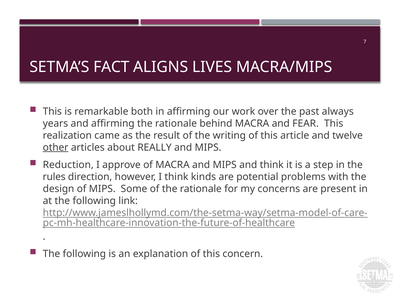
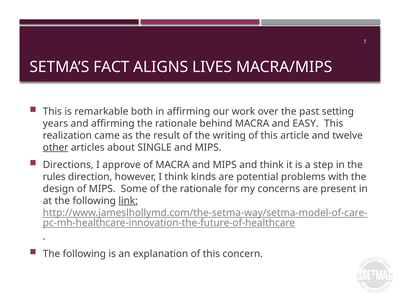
always: always -> setting (338, 111)
FEAR: FEAR -> EASY (306, 123)
REALLY: REALLY -> SINGLE (155, 147)
Reduction: Reduction -> Directions (68, 165)
link underline: none -> present (128, 201)
